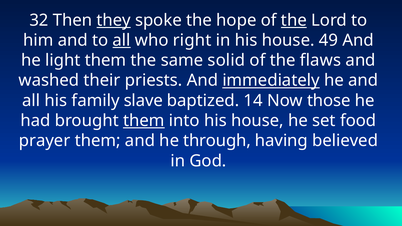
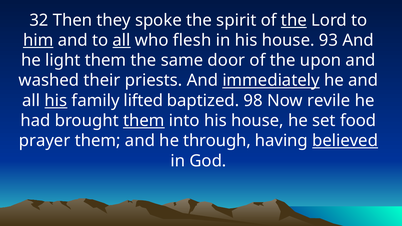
they underline: present -> none (114, 20)
hope: hope -> spirit (236, 20)
him underline: none -> present (38, 40)
right: right -> flesh (192, 40)
49: 49 -> 93 (328, 40)
solid: solid -> door (226, 60)
flaws: flaws -> upon (321, 60)
his underline: none -> present (56, 101)
slave: slave -> lifted (143, 101)
14: 14 -> 98 (253, 101)
those: those -> revile (329, 101)
believed underline: none -> present (345, 141)
